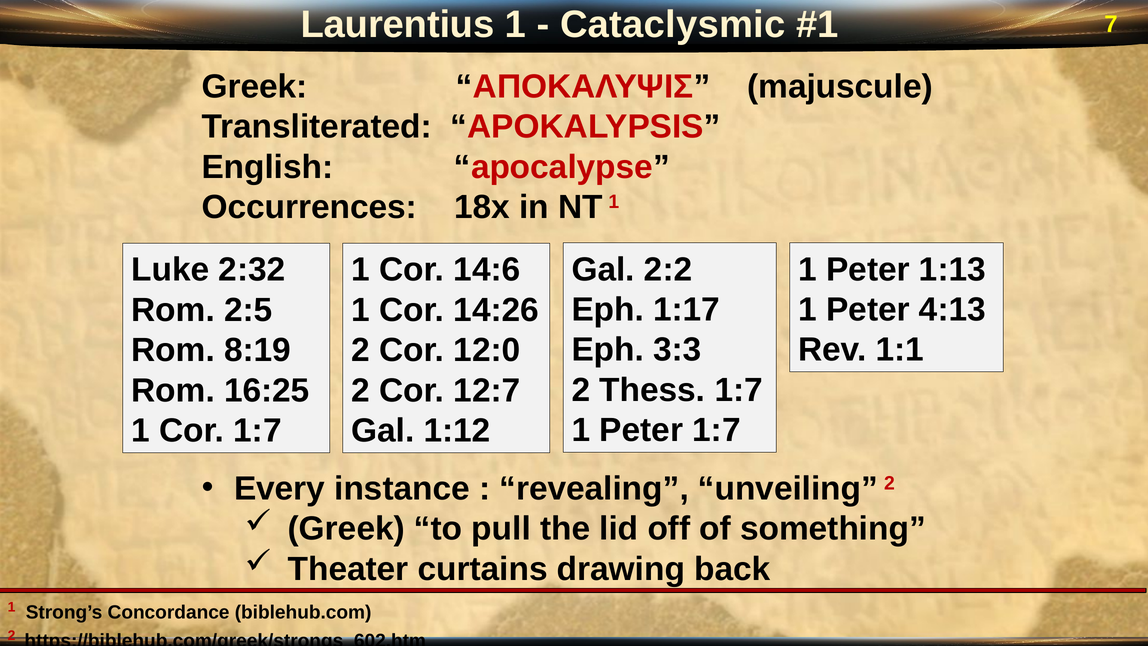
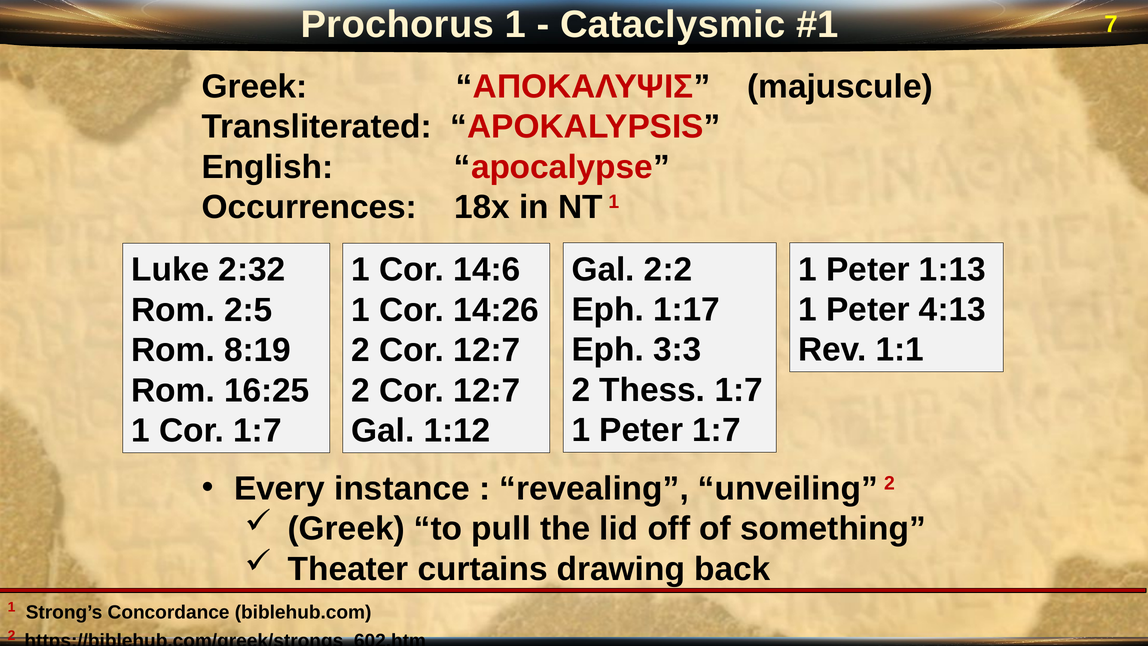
Laurentius: Laurentius -> Prochorus (397, 25)
12:0: 12:0 -> 12:7 (487, 350)
